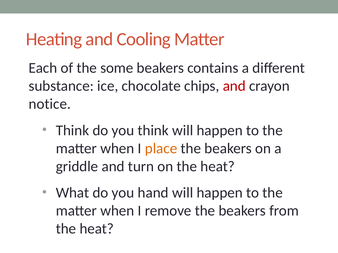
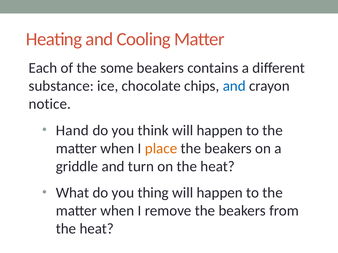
and colour: red -> blue (234, 86)
Think: Think -> Hand (72, 131)
hand: hand -> thing (153, 193)
